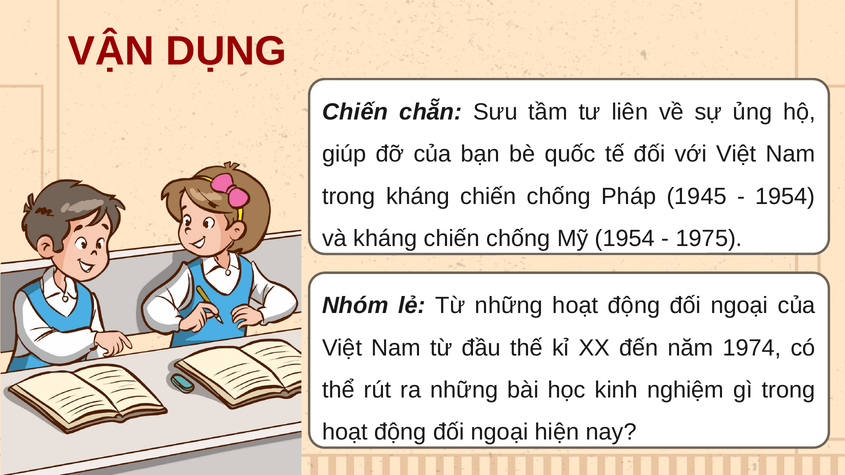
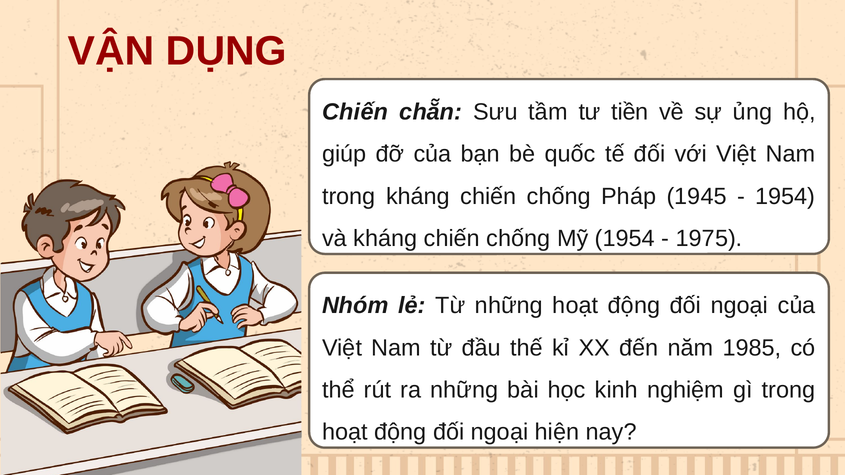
liên: liên -> tiền (630, 112)
1974: 1974 -> 1985 (752, 348)
